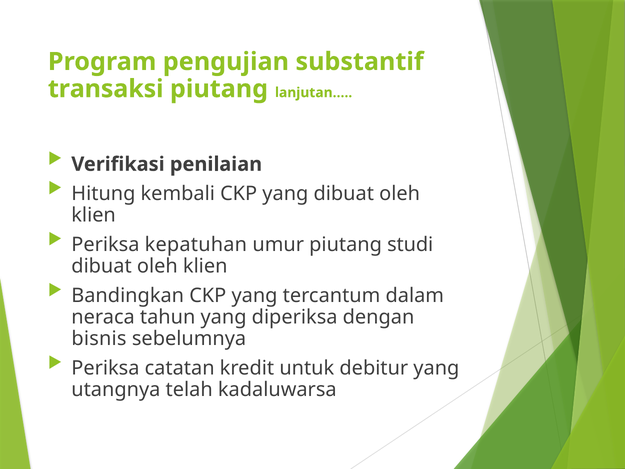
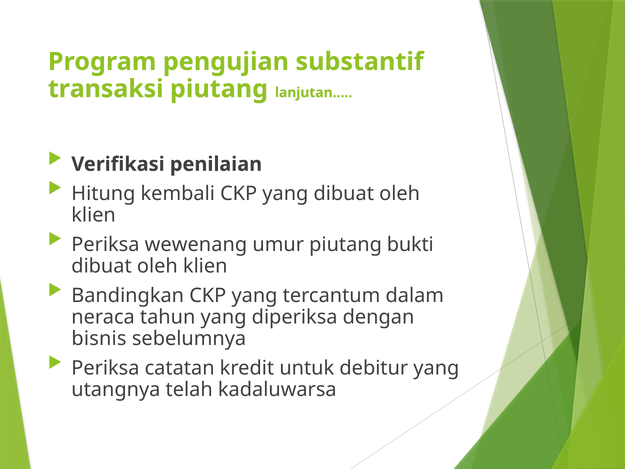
kepatuhan: kepatuhan -> wewenang (196, 244)
studi: studi -> bukti (410, 244)
